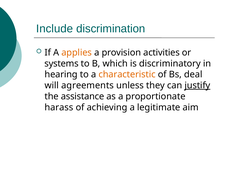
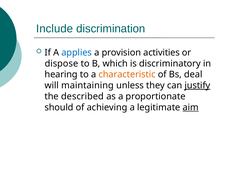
applies colour: orange -> blue (77, 52)
systems: systems -> dispose (61, 63)
agreements: agreements -> maintaining (88, 85)
assistance: assistance -> described (82, 96)
harass: harass -> should (59, 107)
aim underline: none -> present (191, 107)
